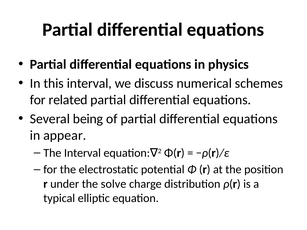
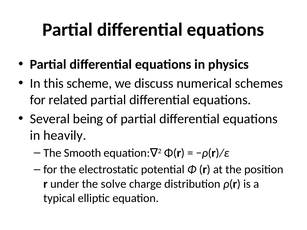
this interval: interval -> scheme (89, 84)
appear: appear -> heavily (65, 135)
The Interval: Interval -> Smooth (82, 153)
